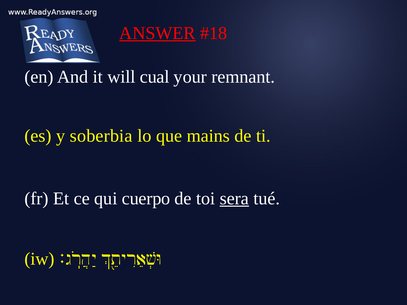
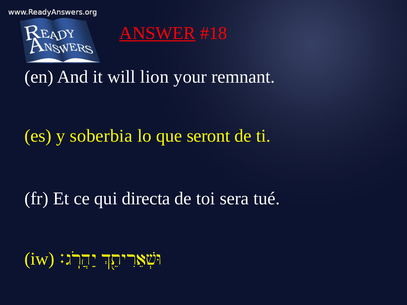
cual: cual -> lion (154, 77)
mains: mains -> seront (208, 136)
cuerpo: cuerpo -> directa (146, 199)
sera underline: present -> none (234, 199)
